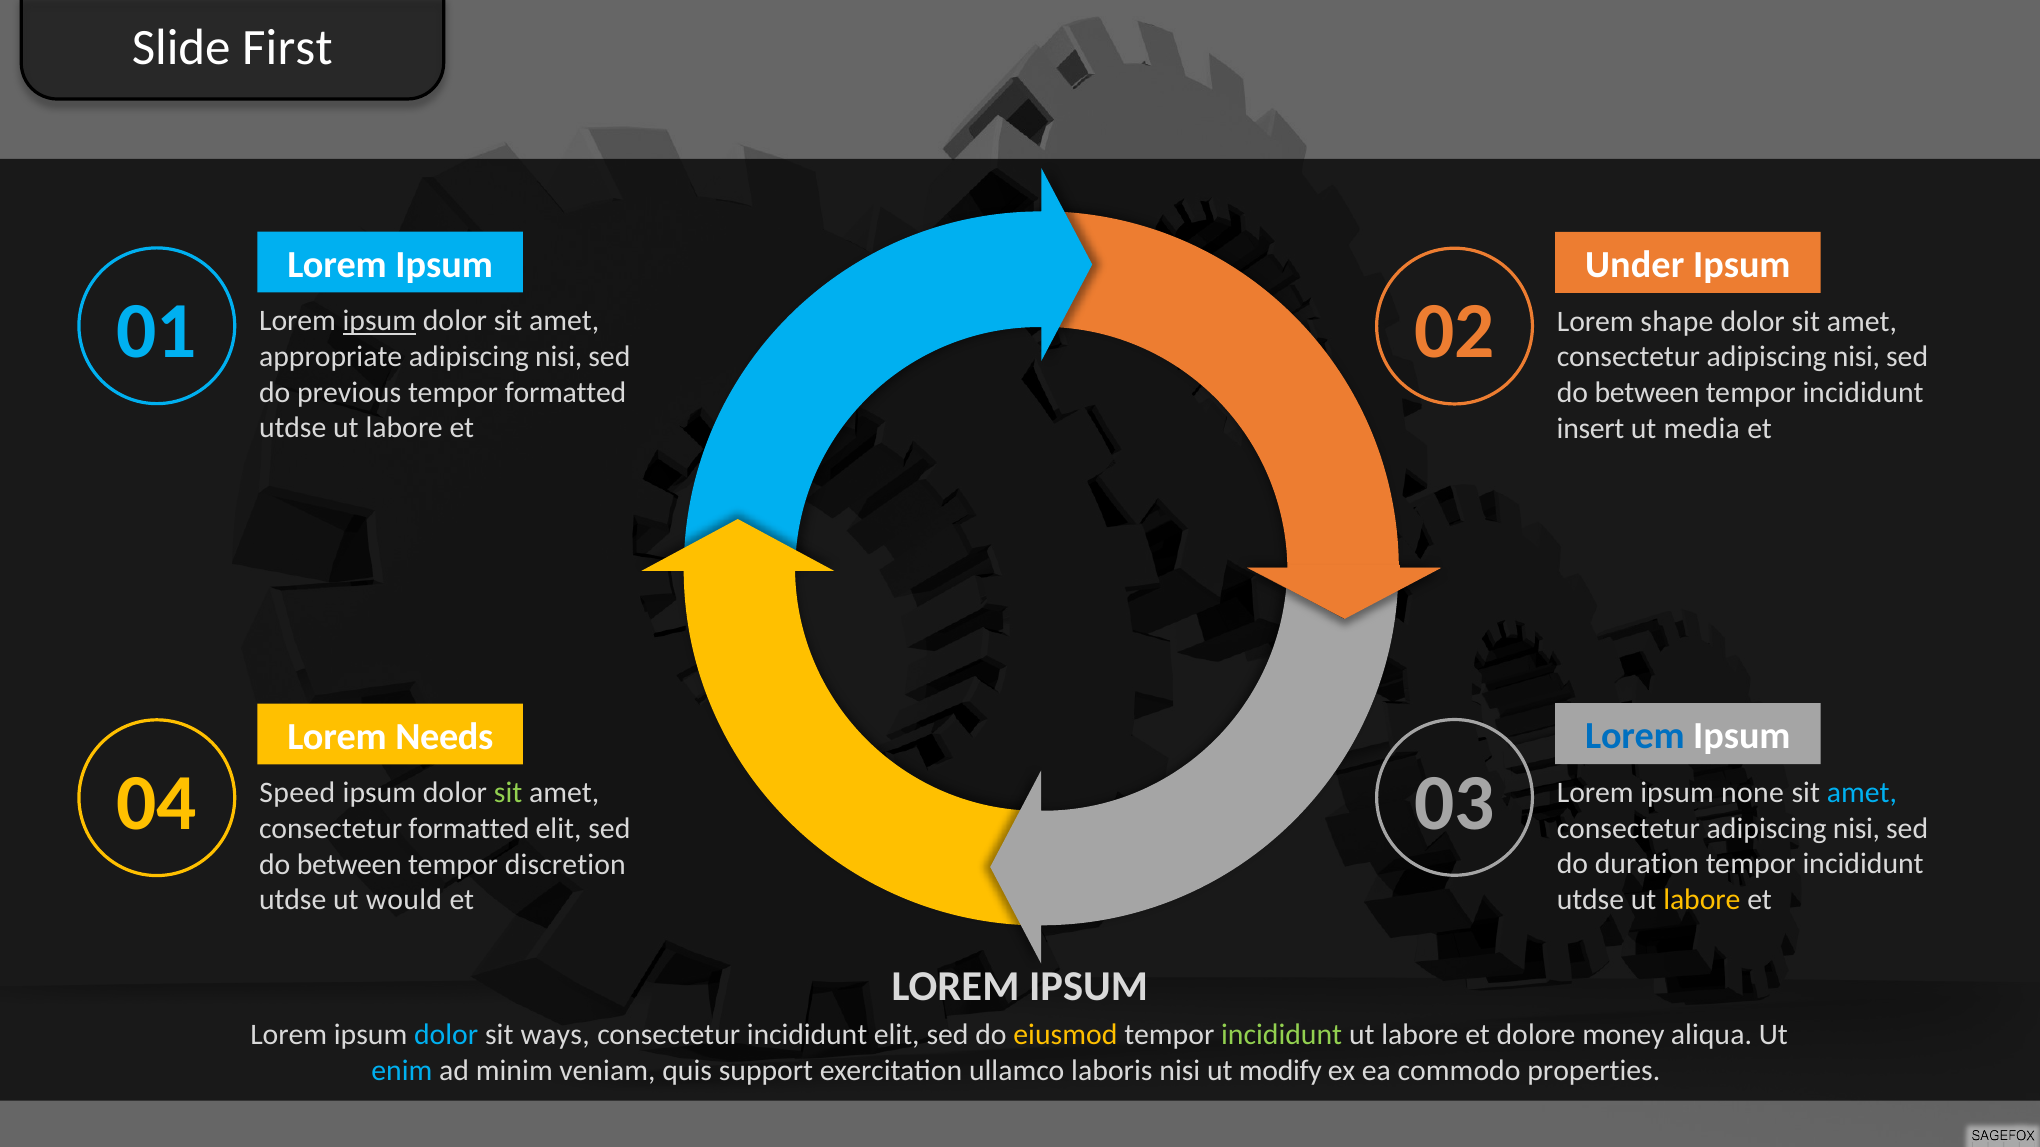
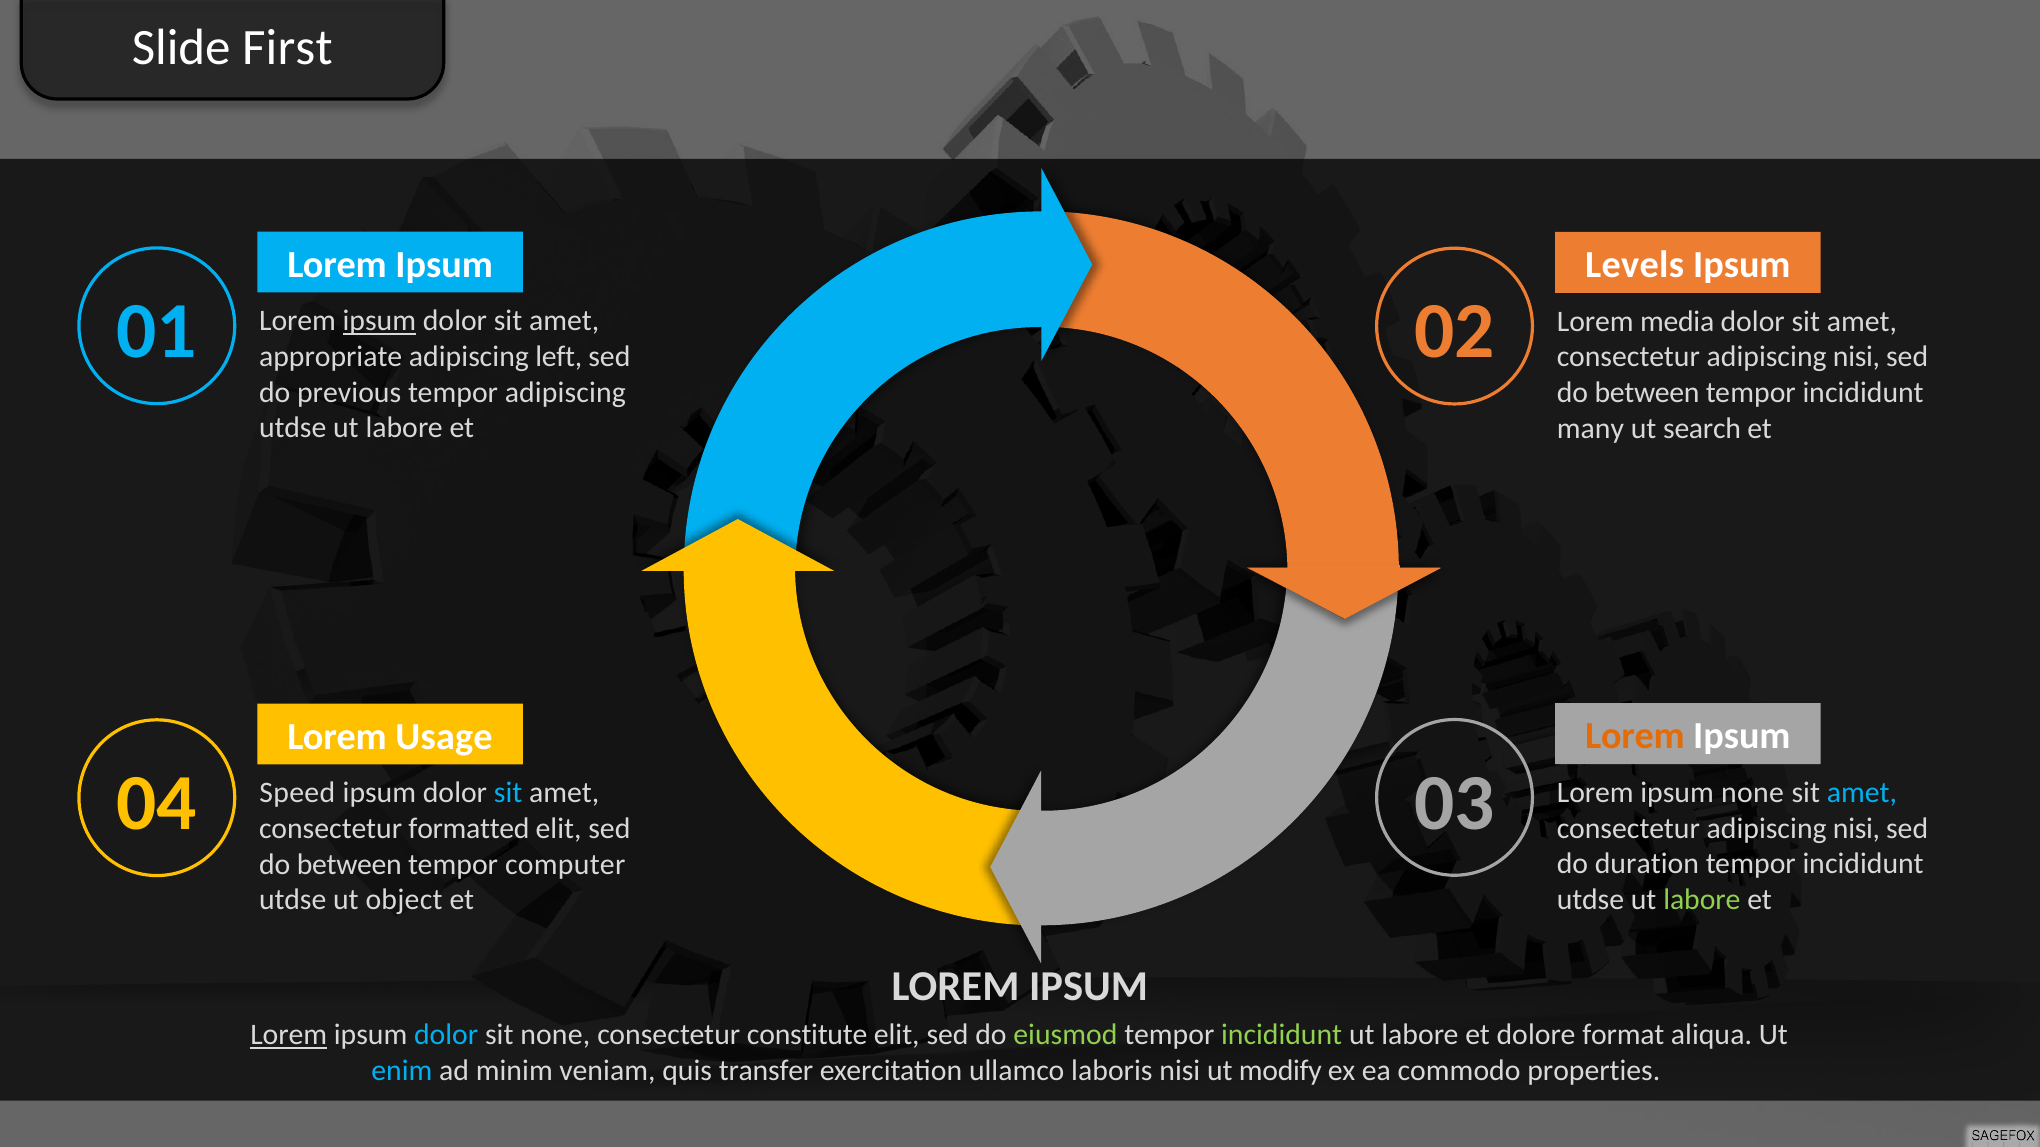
Under: Under -> Levels (1635, 265)
shape: shape -> media (1677, 321)
nisi: nisi -> left (559, 357)
tempor formatted: formatted -> adipiscing (565, 393)
insert: insert -> many (1590, 429)
media: media -> search (1702, 429)
Lorem colour: blue -> orange (1635, 737)
Needs: Needs -> Usage (444, 737)
sit colour: light green -> light blue (508, 793)
discretion: discretion -> computer (565, 865)
labore colour: yellow -> light green (1702, 900)
would: would -> object (404, 900)
Lorem underline: none -> present (289, 1036)
sit ways: ways -> none (555, 1036)
consectetur incididunt: incididunt -> constitute (807, 1036)
eiusmod colour: yellow -> light green (1065, 1036)
money: money -> format (1623, 1036)
support: support -> transfer (766, 1071)
